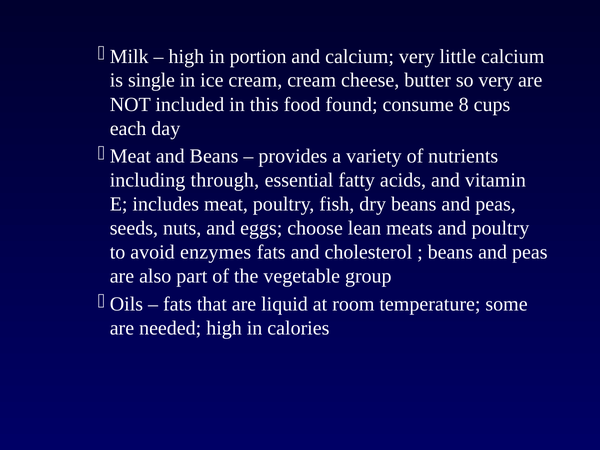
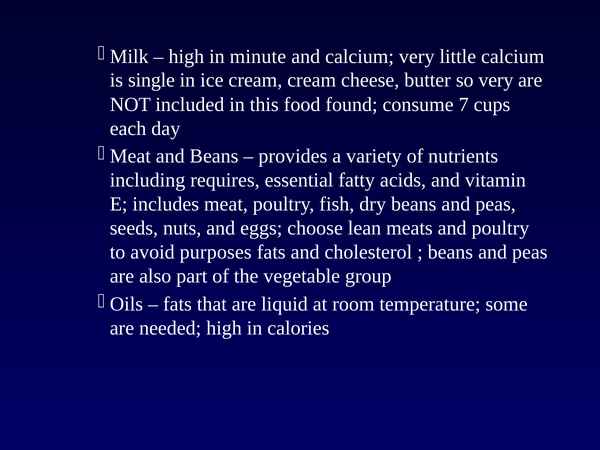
portion: portion -> minute (258, 56)
8: 8 -> 7 (464, 104)
through: through -> requires (225, 180)
enzymes: enzymes -> purposes (216, 252)
